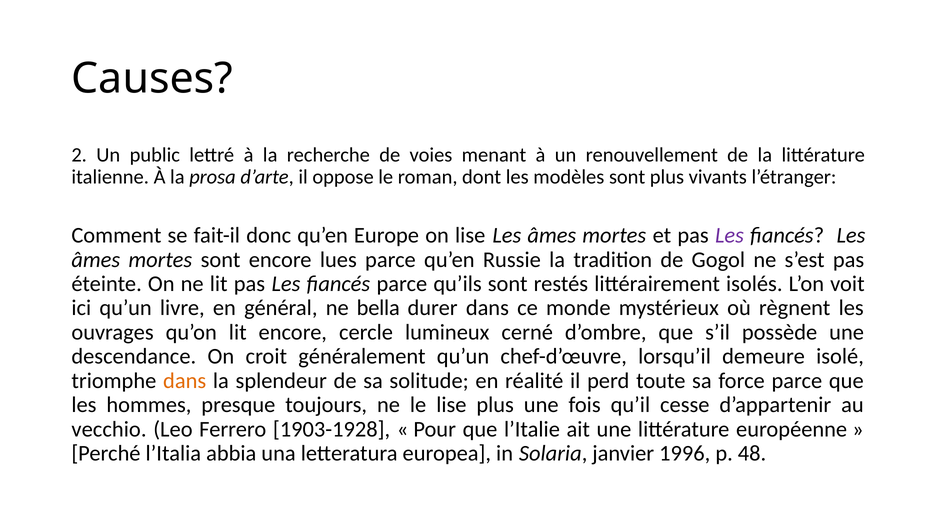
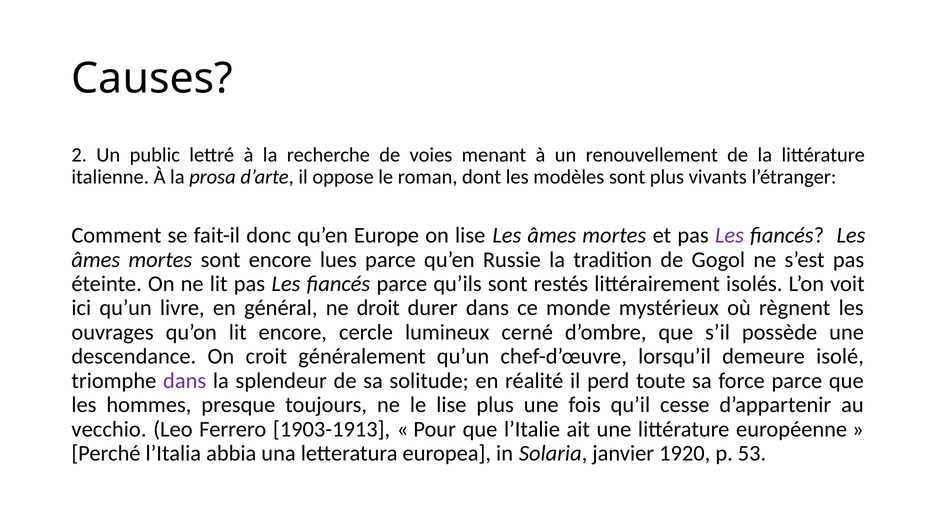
bella: bella -> droit (378, 308)
dans colour: orange -> purple (185, 381)
1903-1928: 1903-1928 -> 1903-1913 (332, 429)
1996: 1996 -> 1920 (685, 454)
48: 48 -> 53 (752, 454)
